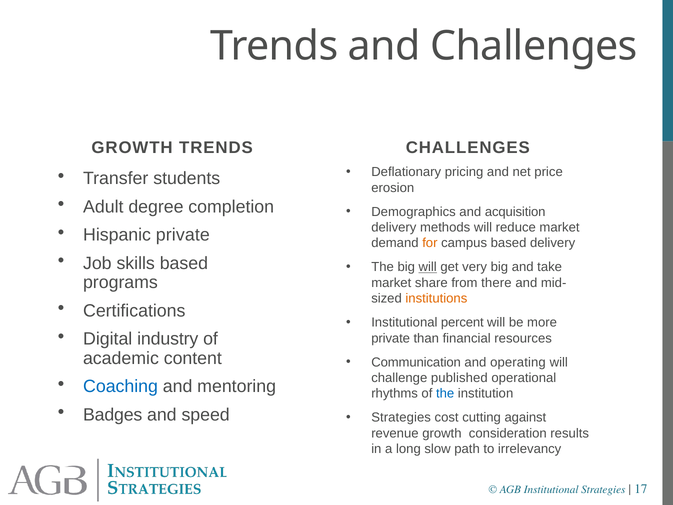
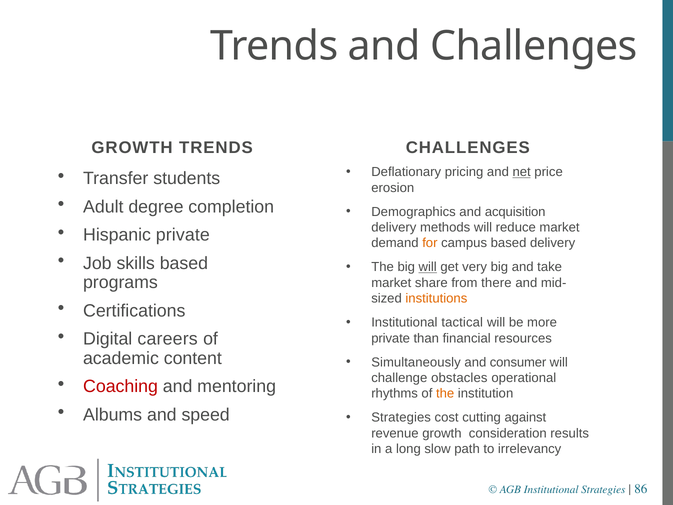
net underline: none -> present (522, 172)
percent: percent -> tactical (462, 322)
industry: industry -> careers (168, 339)
Communication: Communication -> Simultaneously (416, 362)
operating: operating -> consumer (518, 362)
published: published -> obstacles (459, 378)
Coaching colour: blue -> red (121, 386)
the colour: blue -> orange (445, 393)
Badges: Badges -> Albums (113, 415)
17: 17 -> 86 (641, 489)
